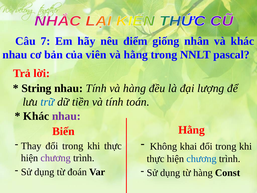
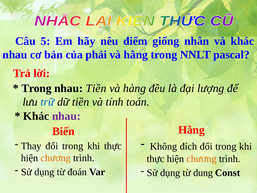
7: 7 -> 5 (46, 41)
viên: viên -> phải (96, 55)
String: String -> Trong (37, 88)
nhau Tính: Tính -> Tiền (96, 88)
khai: khai -> đích (188, 146)
chương colour: purple -> orange (56, 158)
chương colour: blue -> orange (201, 159)
từ hàng: hàng -> dung (203, 173)
